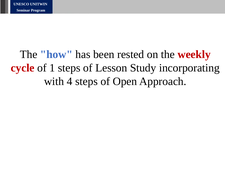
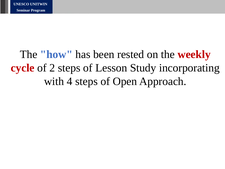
1: 1 -> 2 (52, 68)
